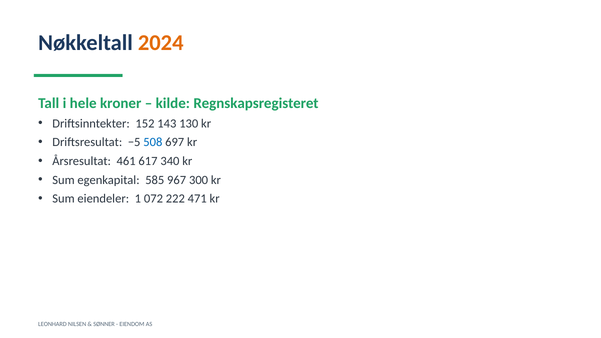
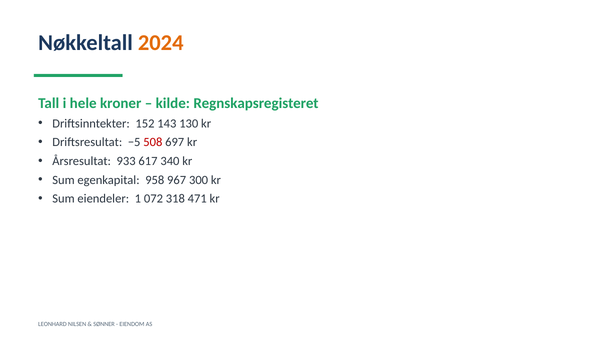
508 colour: blue -> red (153, 142)
461: 461 -> 933 (126, 161)
585: 585 -> 958 (155, 180)
222: 222 -> 318 (175, 199)
